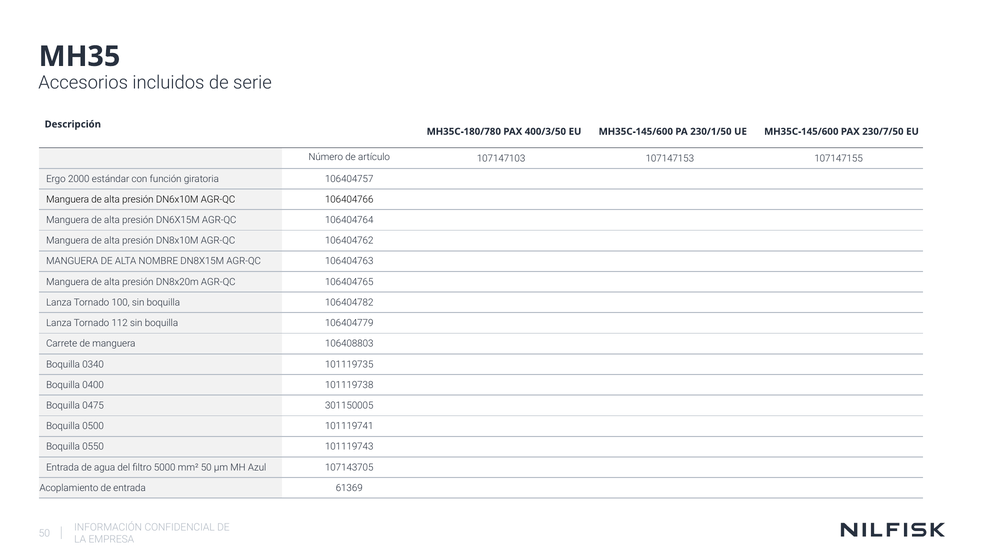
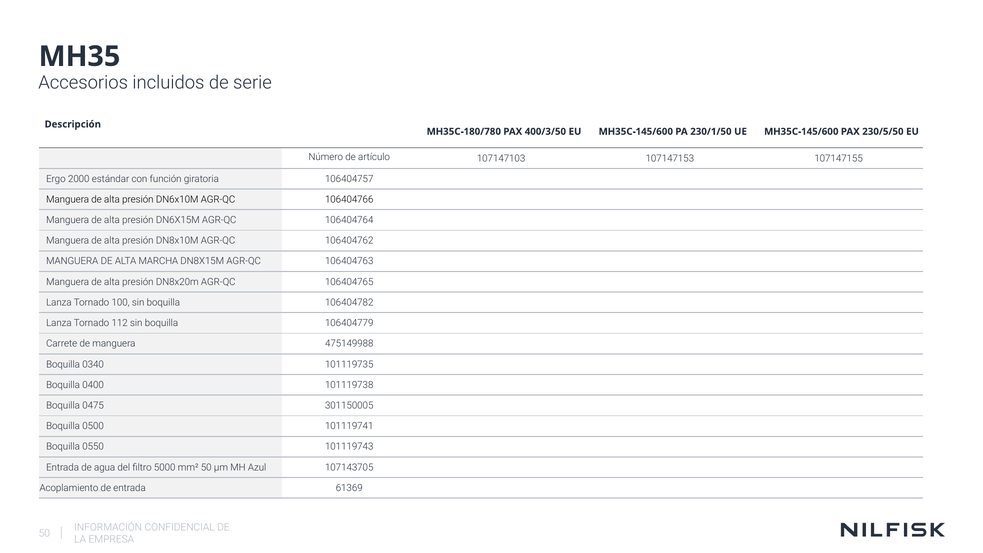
230/7/50: 230/7/50 -> 230/5/50 (883, 132)
NOMBRE: NOMBRE -> MARCHA (158, 261)
106408803: 106408803 -> 475149988 (349, 344)
